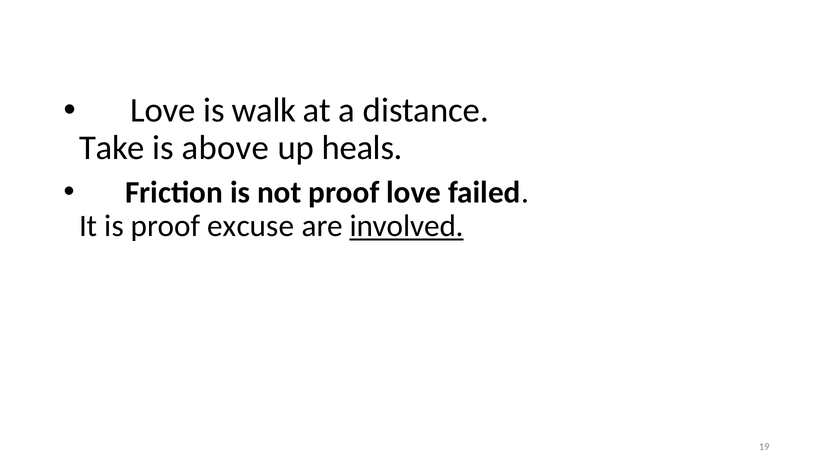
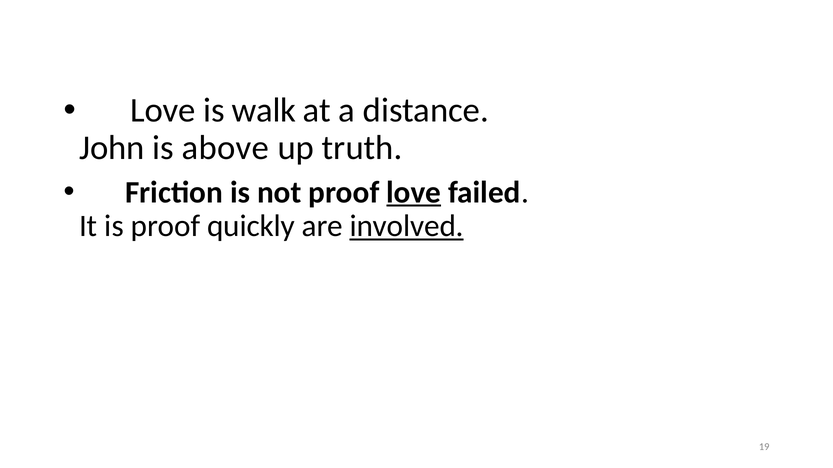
Take: Take -> John (112, 148)
heals: heals -> truth (362, 148)
love underline: none -> present (414, 192)
excuse: excuse -> quickly (251, 226)
